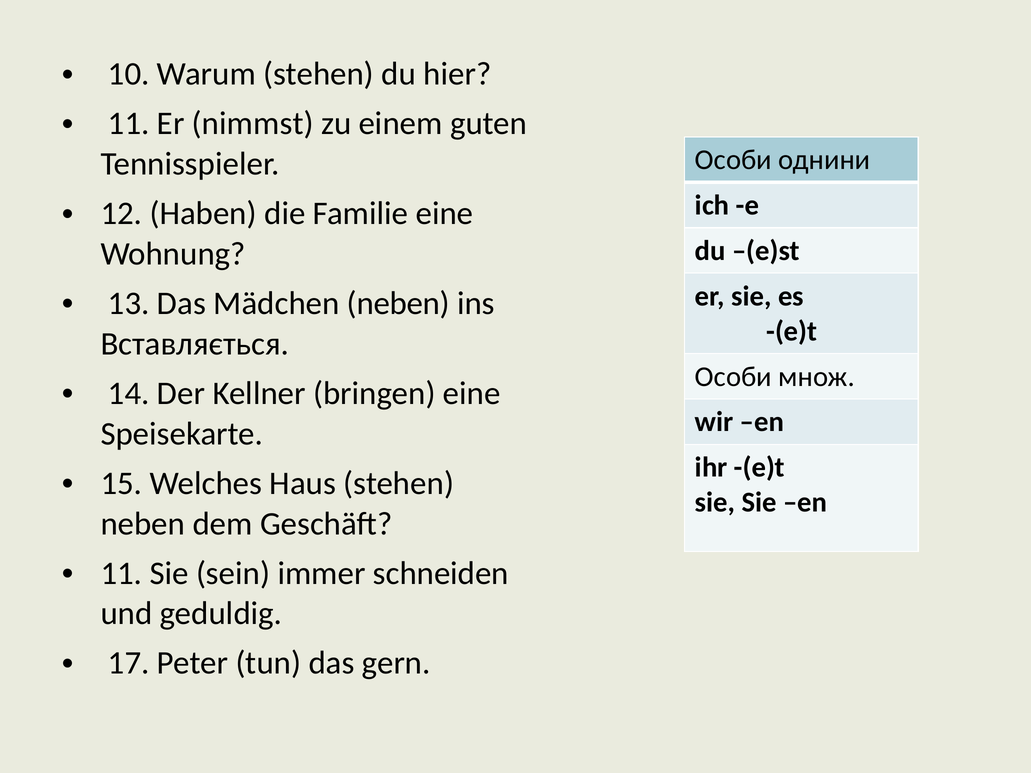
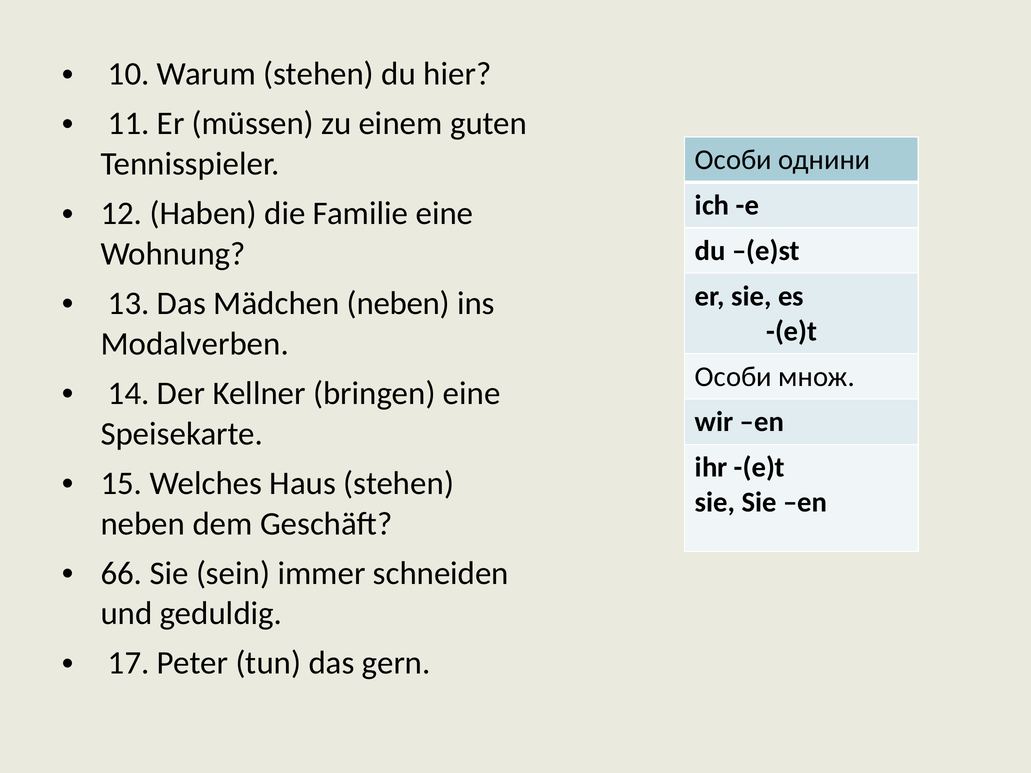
nimmst: nimmst -> müssen (253, 124)
Вставляється: Вставляється -> Modalverben (195, 344)
11: 11 -> 66 (121, 573)
